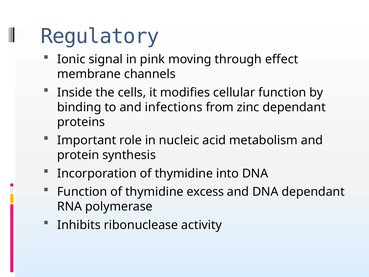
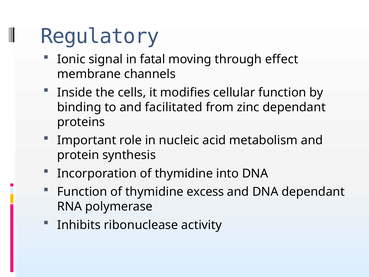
pink: pink -> fatal (153, 59)
infections: infections -> facilitated (174, 107)
